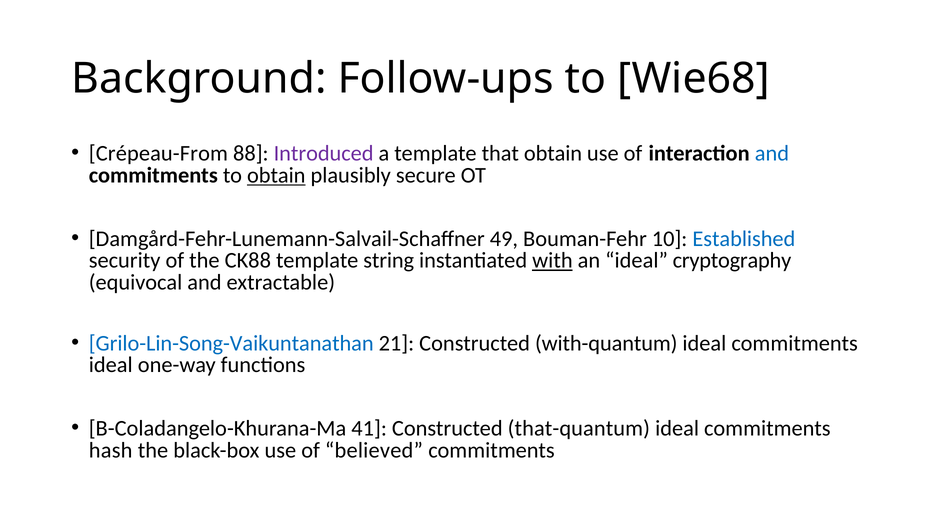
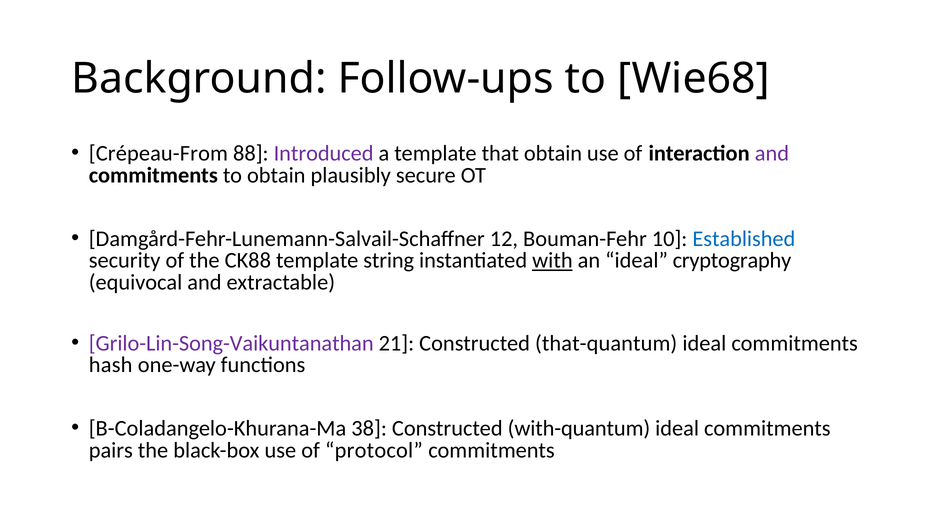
and colour: blue -> purple (772, 154)
obtain underline: present -> none (276, 175)
49: 49 -> 12 (504, 239)
Grilo-Lin-Song-Vaikuntanathan colour: blue -> purple (231, 343)
with-quantum: with-quantum -> that-quantum (606, 343)
ideal: ideal -> hash (111, 365)
41: 41 -> 38 (369, 428)
that-quantum: that-quantum -> with-quantum (579, 428)
hash: hash -> pairs (111, 450)
believed: believed -> protocol (374, 450)
